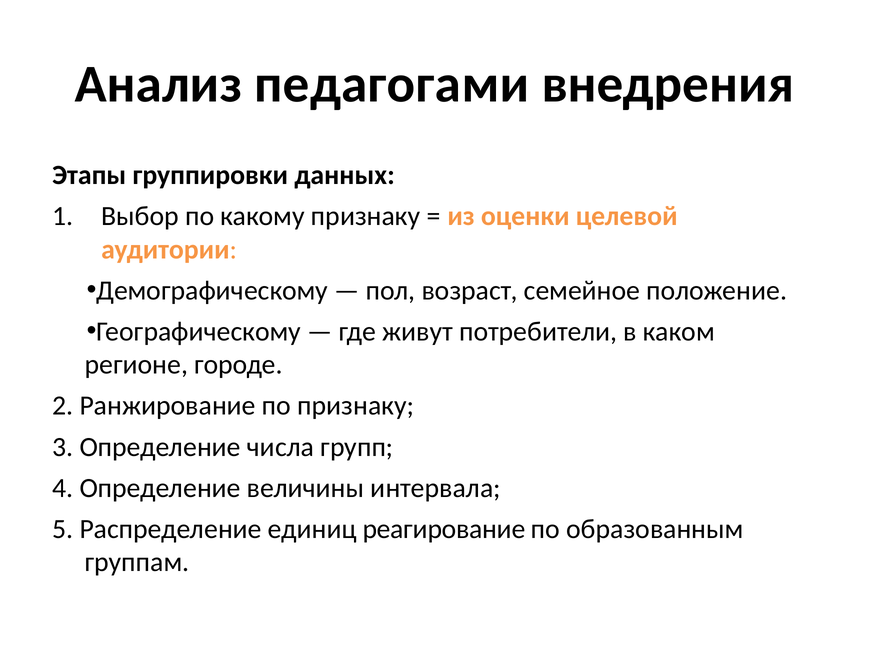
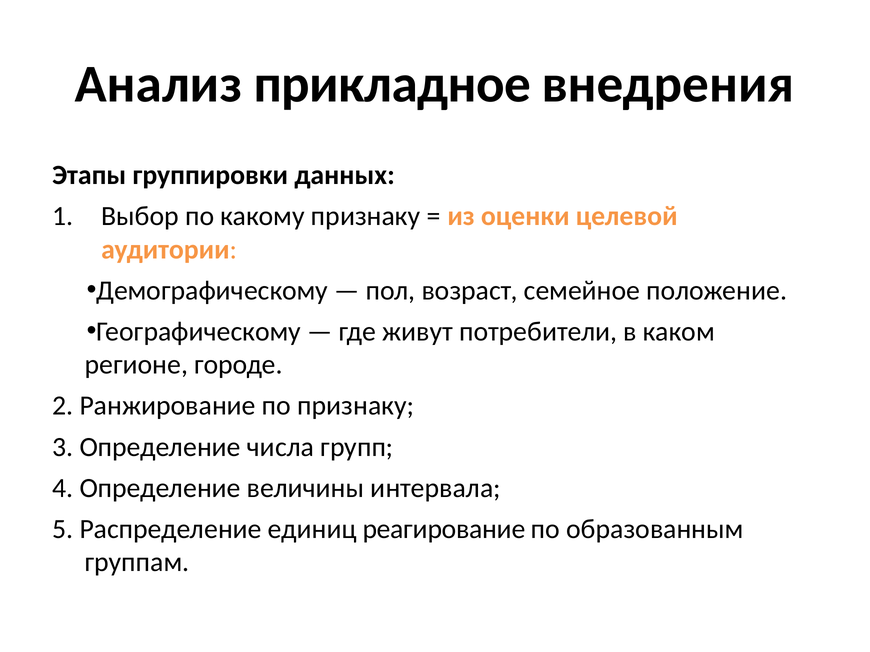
педагогами: педагогами -> прикладное (392, 84)
